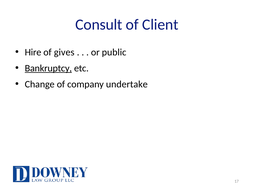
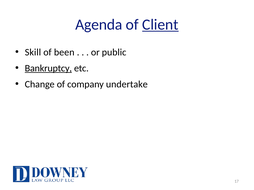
Consult: Consult -> Agenda (99, 25)
Client underline: none -> present (160, 25)
Hire: Hire -> Skill (33, 52)
gives: gives -> been (64, 52)
